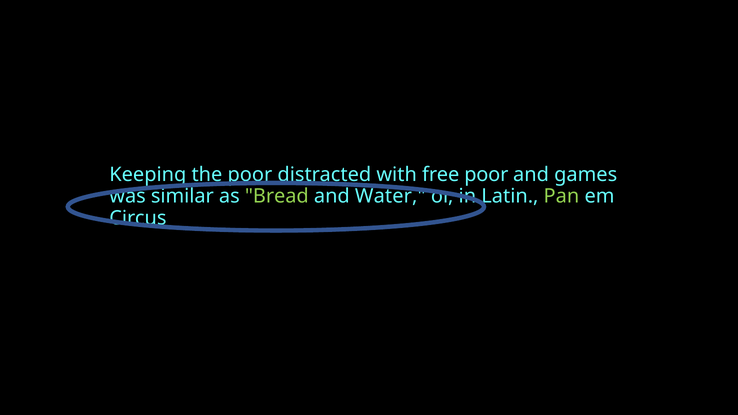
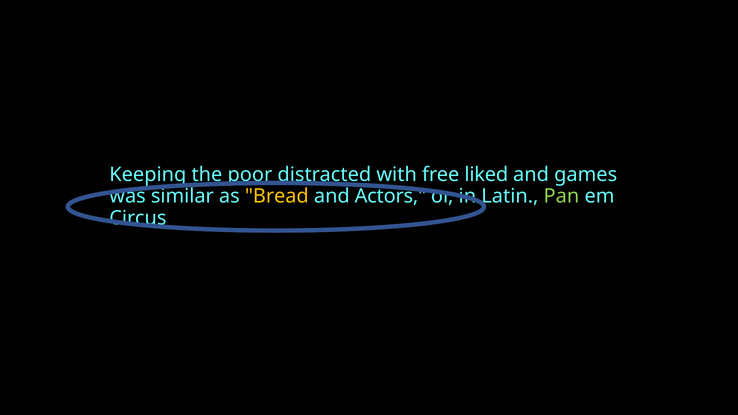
free poor: poor -> liked (486, 175)
Bread colour: light green -> yellow (277, 196)
Water: Water -> Actors (390, 196)
